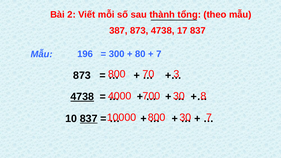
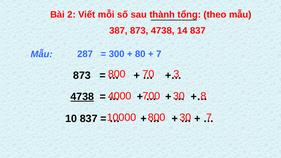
17: 17 -> 14 (182, 31)
196: 196 -> 287 (85, 54)
837 underline: present -> none (89, 119)
